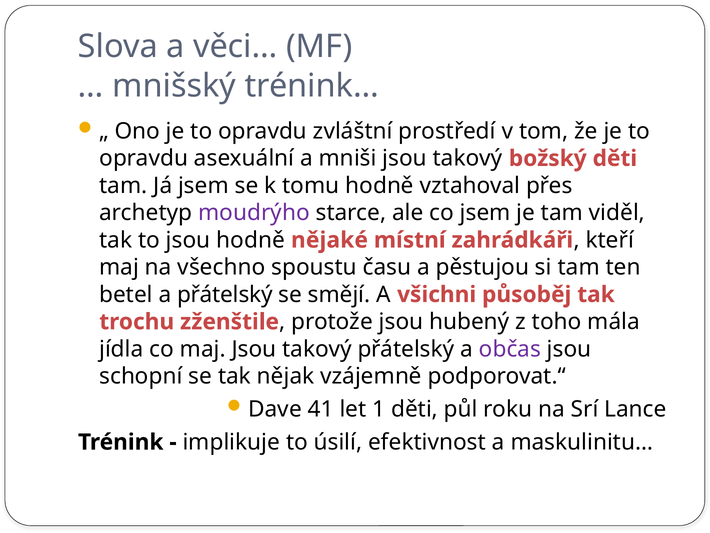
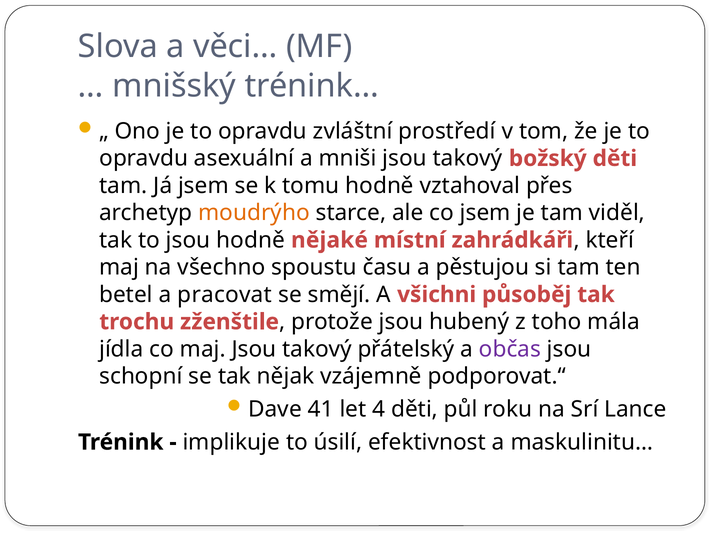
moudrýho colour: purple -> orange (254, 213)
a přátelský: přátelský -> pracovat (225, 294)
1: 1 -> 4 (379, 409)
